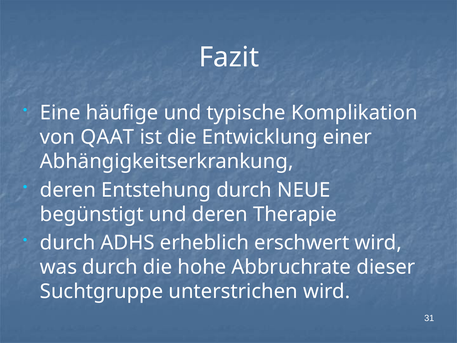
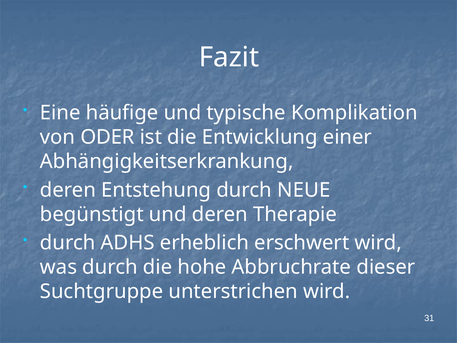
QAAT: QAAT -> ODER (107, 137)
